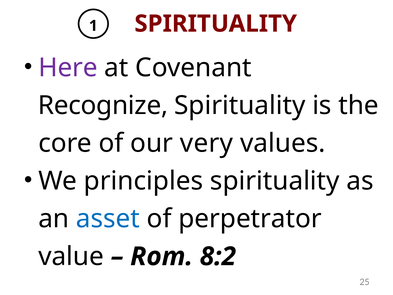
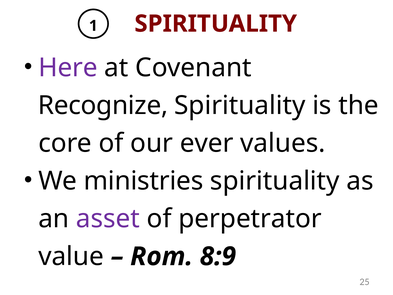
very: very -> ever (207, 143)
principles: principles -> ministries (143, 181)
asset colour: blue -> purple (108, 219)
8:2: 8:2 -> 8:9 (218, 256)
